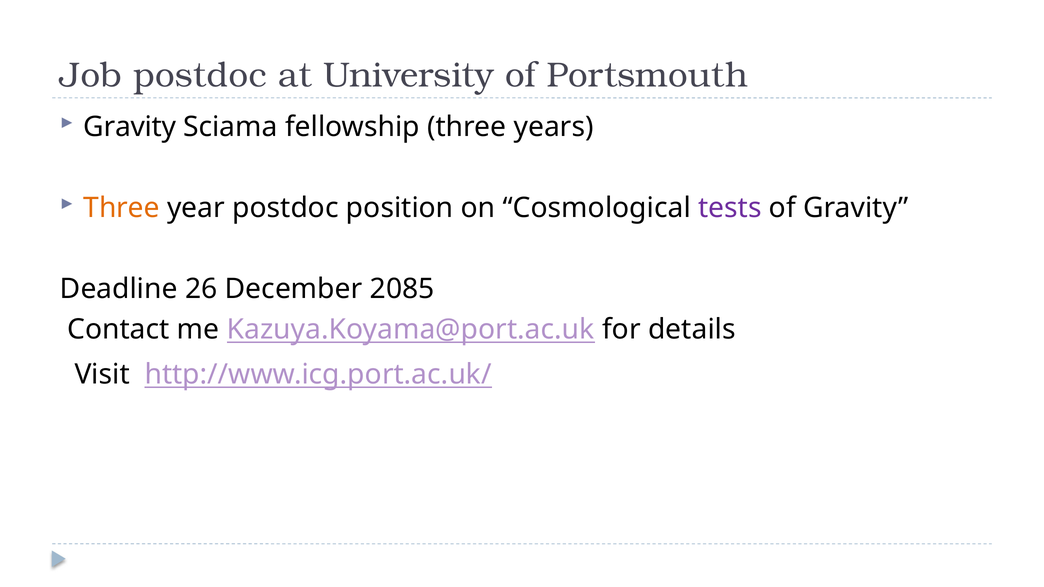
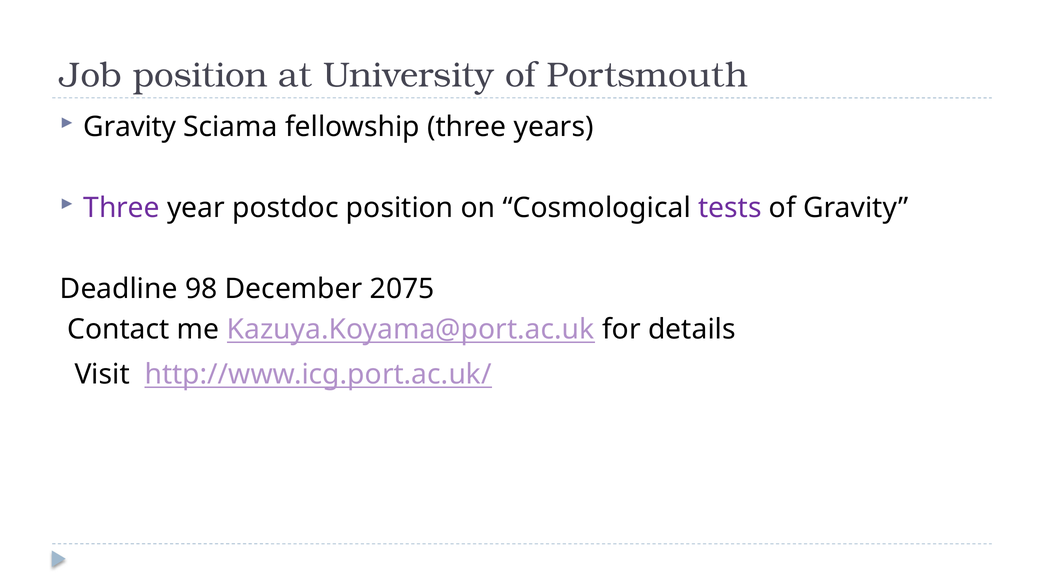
Job postdoc: postdoc -> position (200, 76)
Three colour: orange -> purple (122, 208)
26: 26 -> 98 (201, 289)
2085: 2085 -> 2075 (402, 289)
